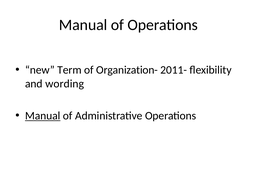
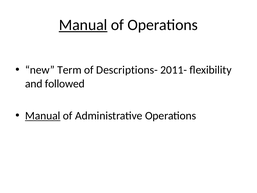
Manual underline: none -> present (83, 25)
Organization-: Organization- -> Descriptions- (127, 70)
wording: wording -> followed (65, 84)
